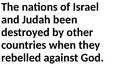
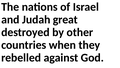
been: been -> great (65, 19)
